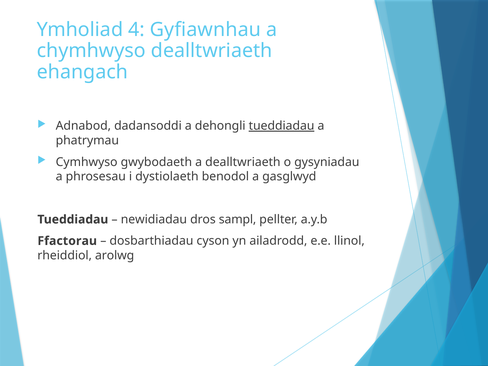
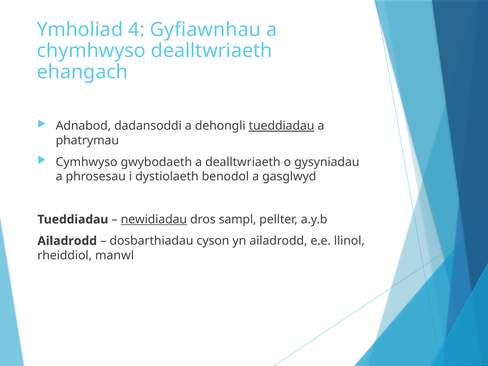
newidiadau underline: none -> present (154, 219)
Ffactorau: Ffactorau -> Ailadrodd (67, 241)
arolwg: arolwg -> manwl (115, 256)
